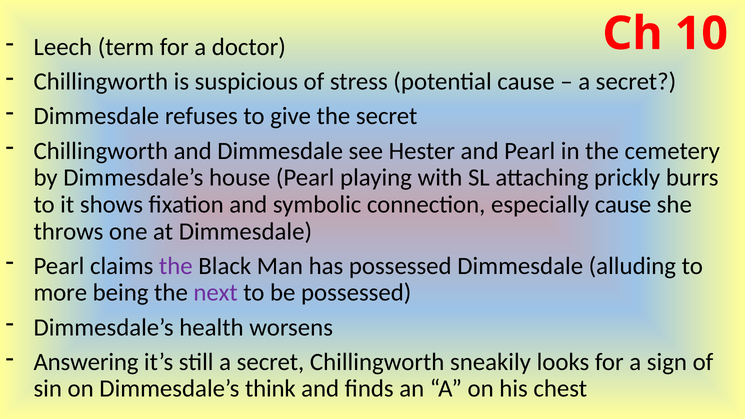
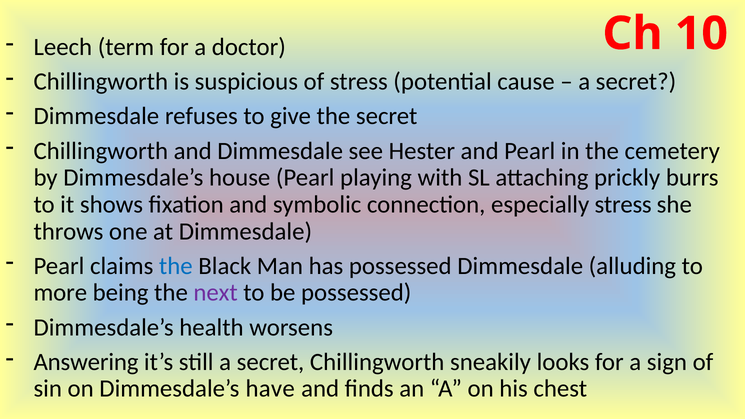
especially cause: cause -> stress (623, 205)
the colour: purple -> blue (176, 266)
think: think -> have (270, 389)
